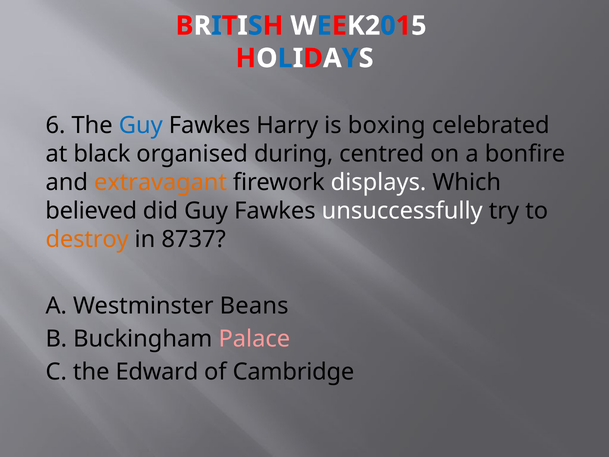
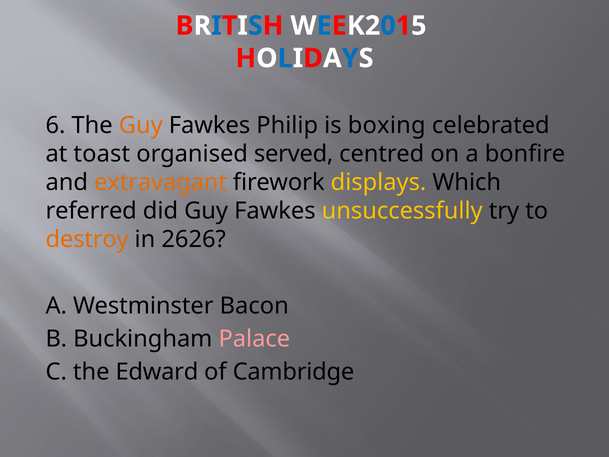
Guy colour: blue -> orange (141, 125)
Harry: Harry -> Philip (287, 125)
black: black -> toast (102, 154)
during: during -> served (294, 154)
displays colour: white -> yellow (379, 182)
believed: believed -> referred (91, 211)
unsuccessfully colour: white -> yellow (402, 211)
8737: 8737 -> 2626 (194, 239)
Beans: Beans -> Bacon (254, 306)
